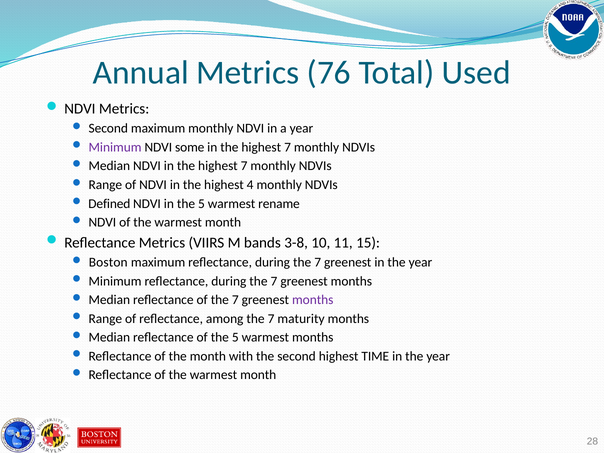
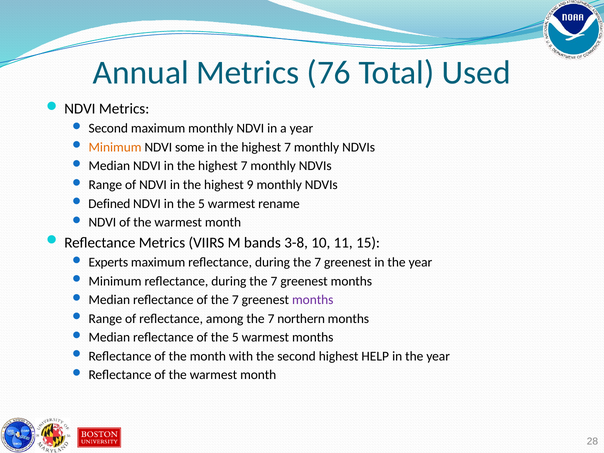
Minimum colour: purple -> orange (115, 147)
4: 4 -> 9 (250, 185)
Boston: Boston -> Experts (108, 262)
maturity: maturity -> northern (301, 319)
TIME: TIME -> HELP (375, 356)
